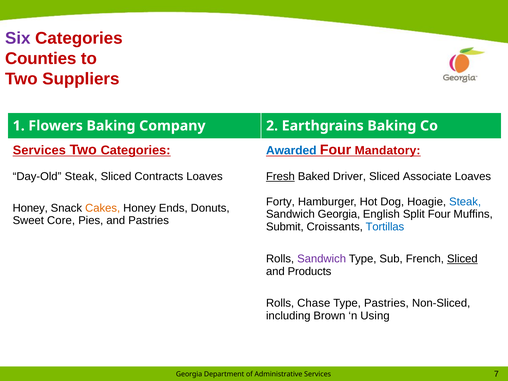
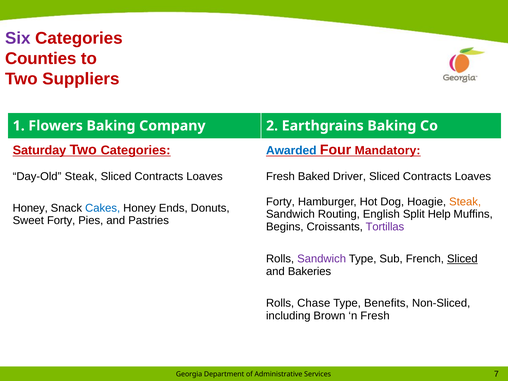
Services: Services -> Saturday (39, 150)
Fresh underline: present -> none (280, 177)
Associate: Associate -> Contracts (427, 177)
Steak colour: blue -> orange (465, 202)
Cakes colour: orange -> blue (103, 208)
Sandwich Georgia: Georgia -> Routing (339, 214)
Split Four: Four -> Help (439, 214)
Sweet Core: Core -> Forty (61, 221)
Submit: Submit -> Begins (285, 227)
Tortillas colour: blue -> purple (385, 227)
Products: Products -> Bakeries (309, 271)
Type Pastries: Pastries -> Benefits (386, 303)
n Using: Using -> Fresh (375, 316)
